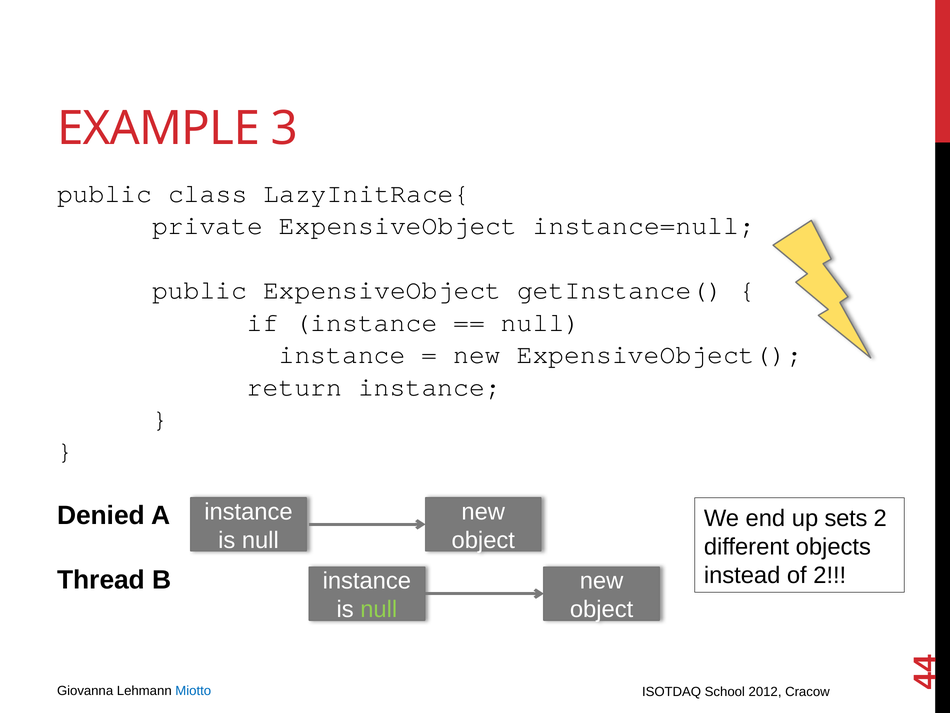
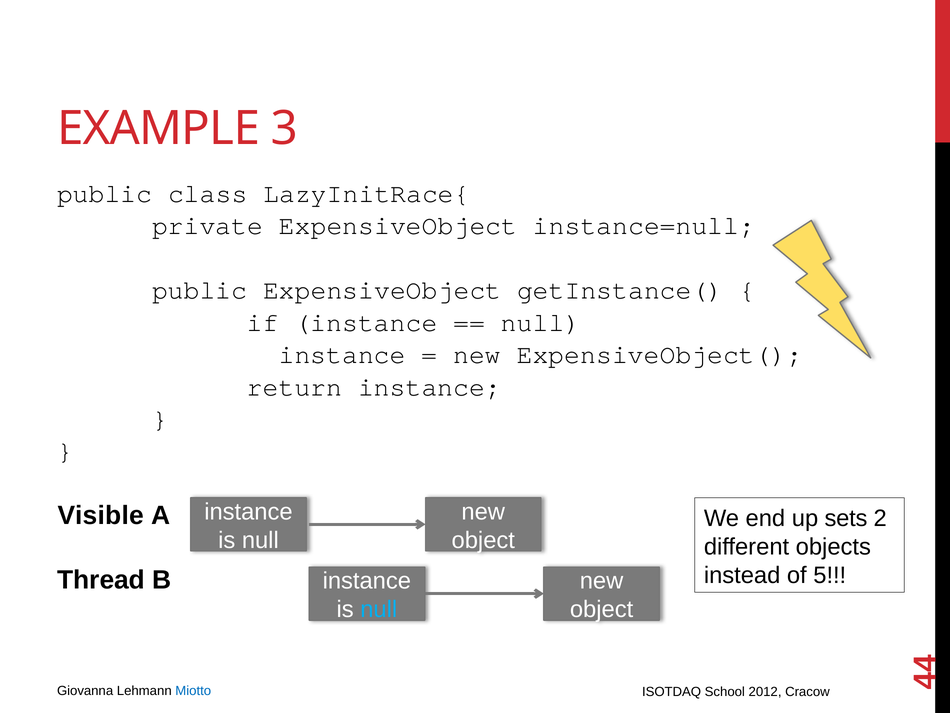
Denied: Denied -> Visible (101, 515)
of 2: 2 -> 5 (830, 575)
null colour: light green -> light blue (379, 609)
